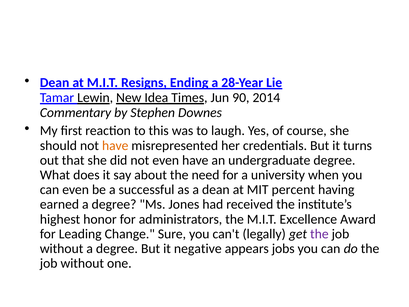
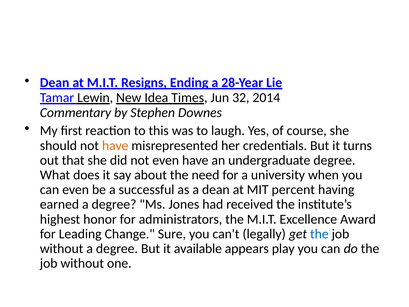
90: 90 -> 32 (241, 98)
the colour: purple -> blue (319, 234)
negative: negative -> available (198, 248)
jobs: jobs -> play (283, 248)
